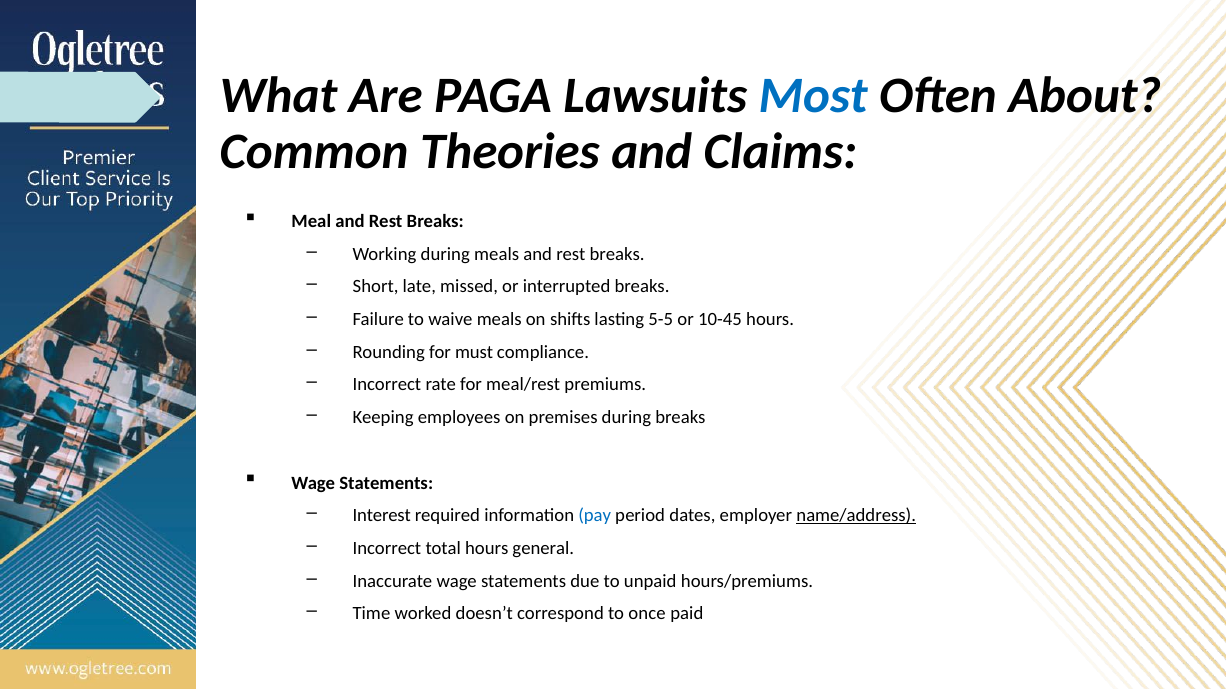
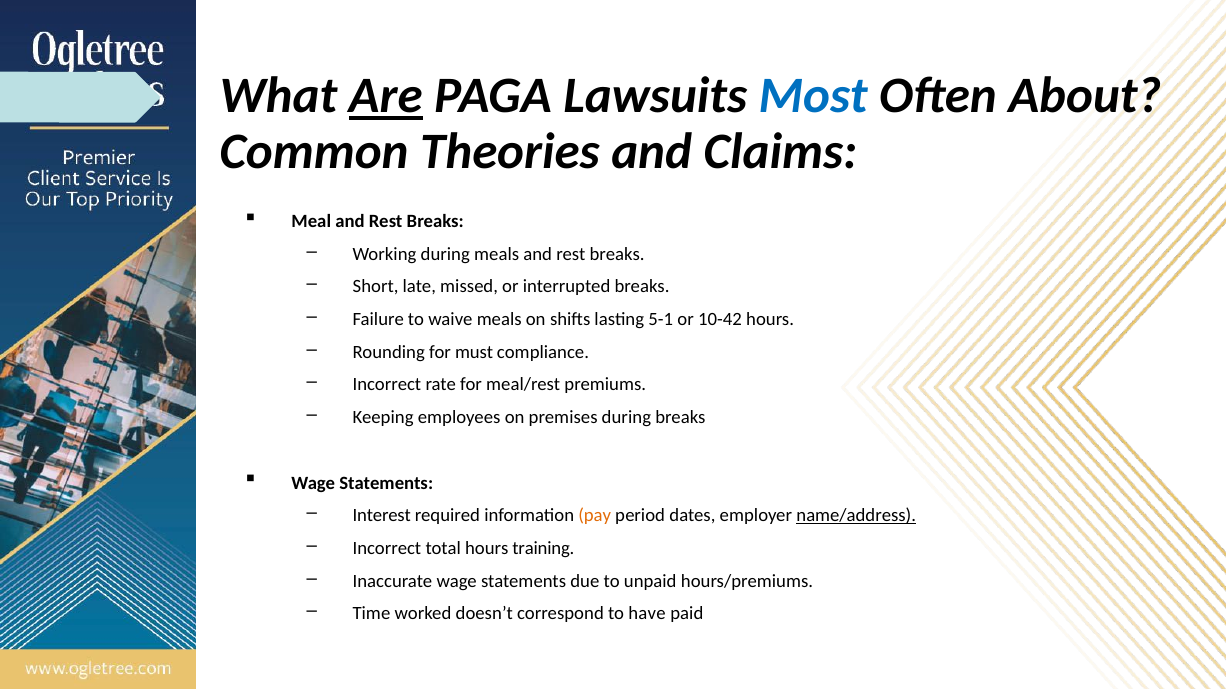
Are underline: none -> present (386, 96)
5-5: 5-5 -> 5-1 (661, 320)
10-45: 10-45 -> 10-42 (720, 320)
pay colour: blue -> orange (595, 516)
general: general -> training (543, 549)
once: once -> have (647, 614)
